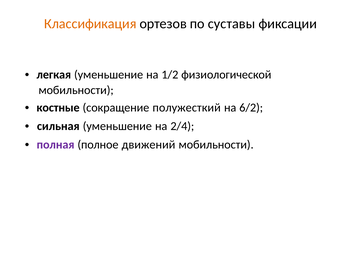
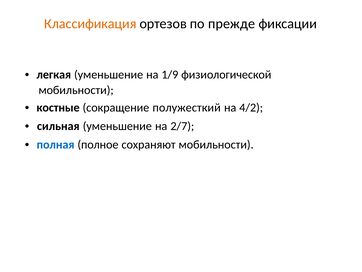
суставы: суставы -> прежде (232, 24)
1/2: 1/2 -> 1/9 (170, 75)
6/2: 6/2 -> 4/2 (251, 108)
2/4: 2/4 -> 2/7 (182, 126)
полная colour: purple -> blue (56, 144)
движений: движений -> сохраняют (149, 144)
